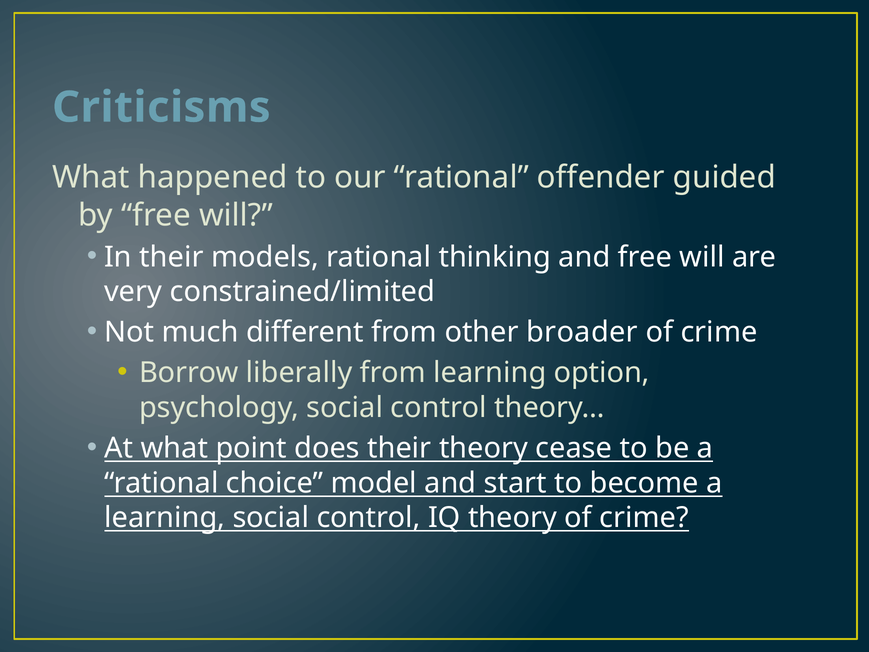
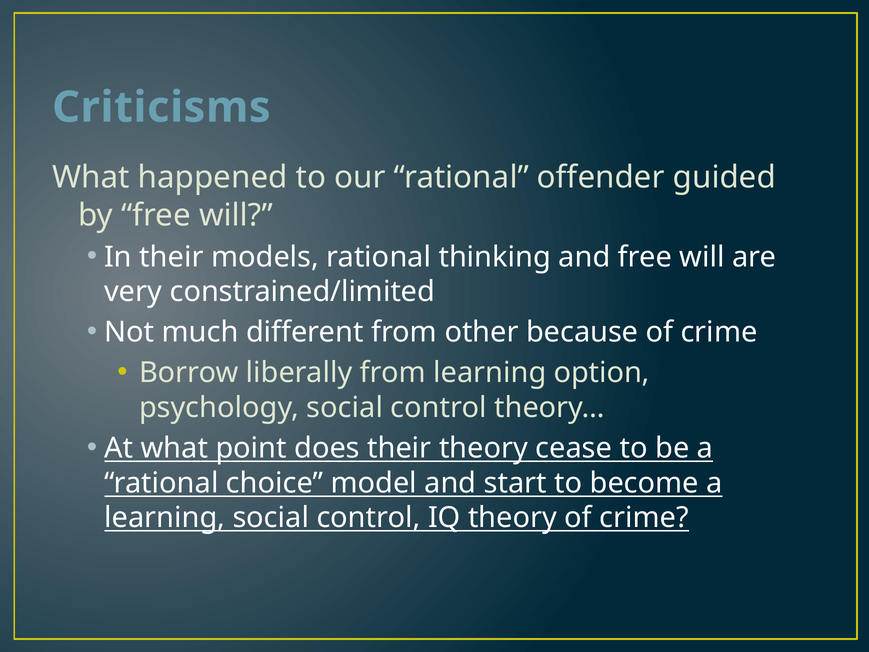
broader: broader -> because (582, 332)
